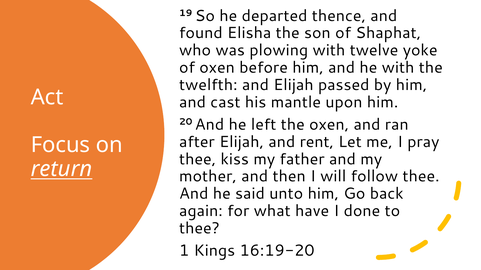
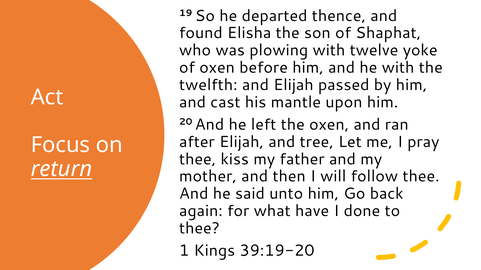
rent: rent -> tree (317, 142)
16:19-20: 16:19-20 -> 39:19-20 (277, 251)
